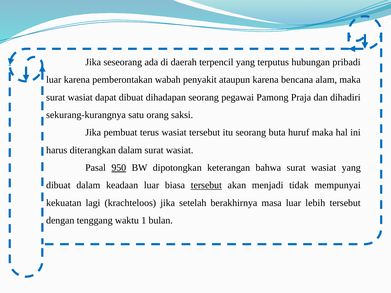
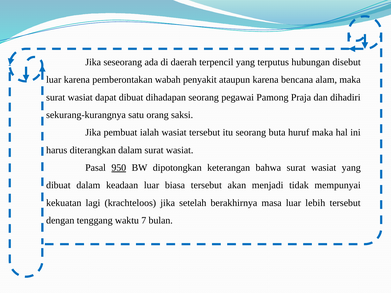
pribadi: pribadi -> disebut (347, 62)
terus: terus -> ialah (149, 133)
tersebut underline: present -> none (206, 185)
1: 1 -> 7 (144, 221)
